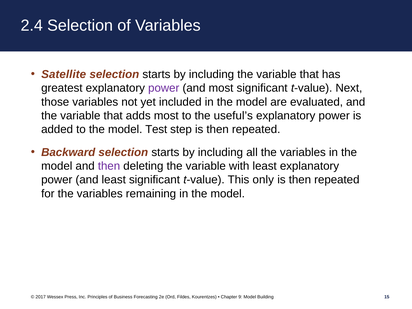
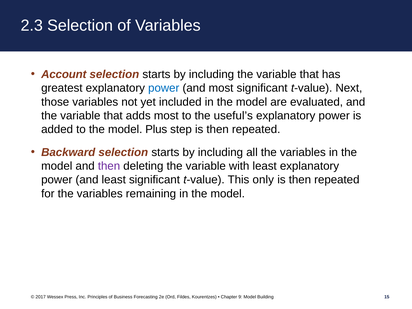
2.4: 2.4 -> 2.3 (32, 26)
Satellite: Satellite -> Account (64, 74)
power colour: purple -> blue (164, 88)
Test: Test -> Plus (156, 129)
